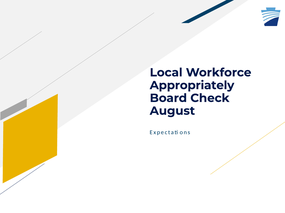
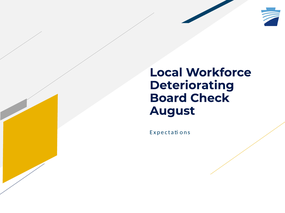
Appropriately: Appropriately -> Deteriorating (192, 86)
